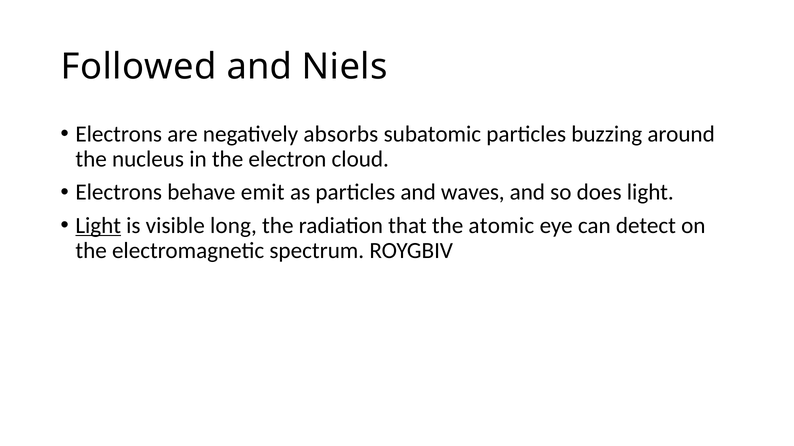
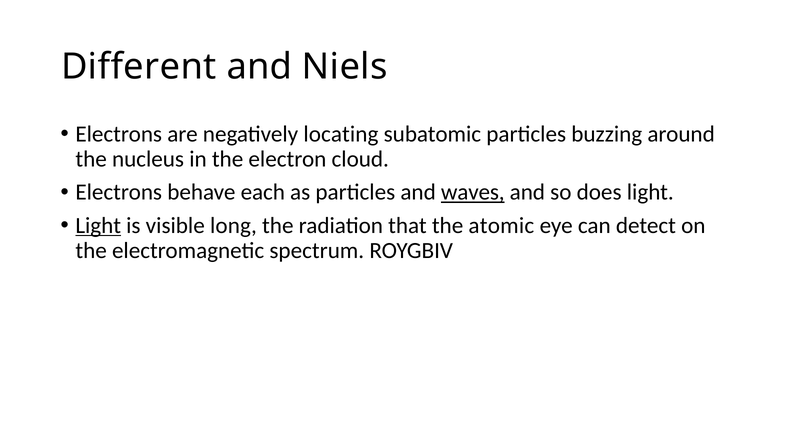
Followed: Followed -> Different (139, 67)
absorbs: absorbs -> locating (341, 134)
emit: emit -> each (263, 193)
waves underline: none -> present (473, 193)
